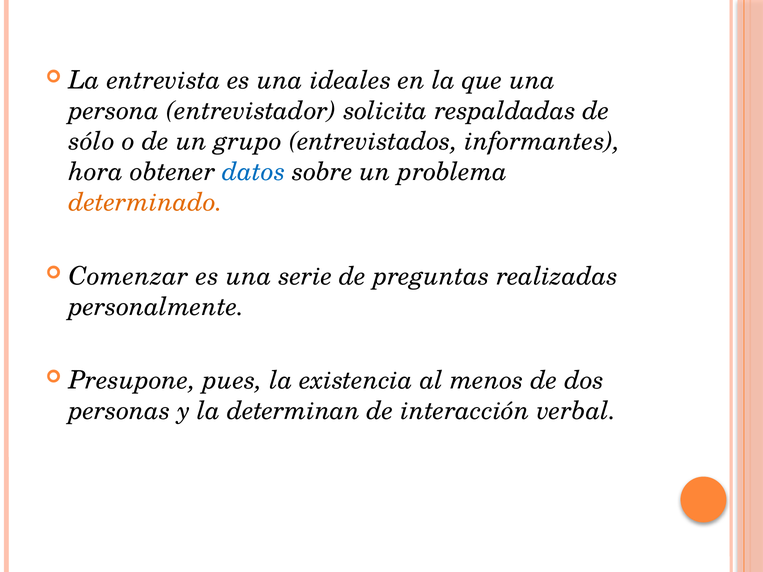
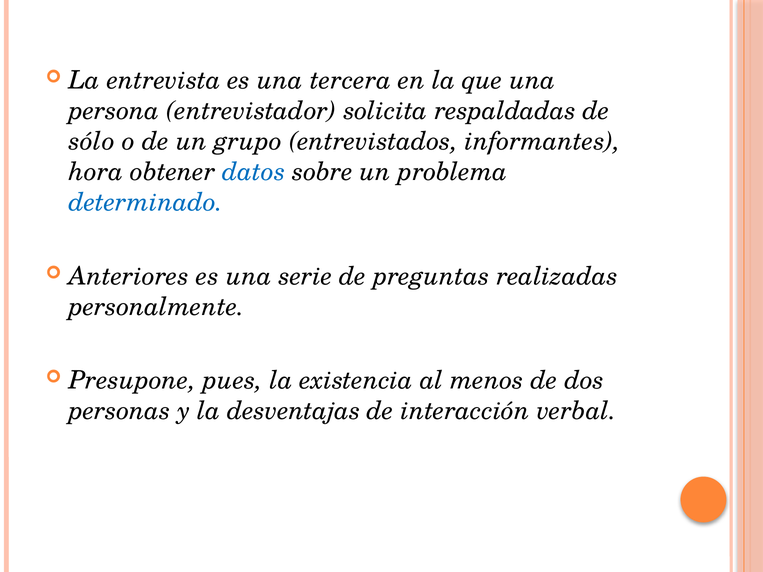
ideales: ideales -> tercera (351, 80)
determinado colour: orange -> blue (146, 202)
Comenzar: Comenzar -> Anteriores (129, 276)
determinan: determinan -> desventajas (294, 411)
